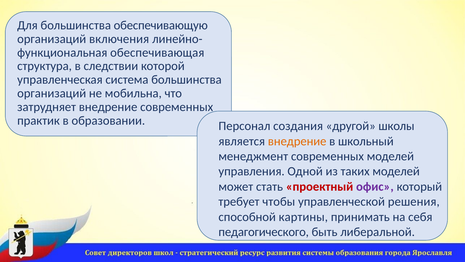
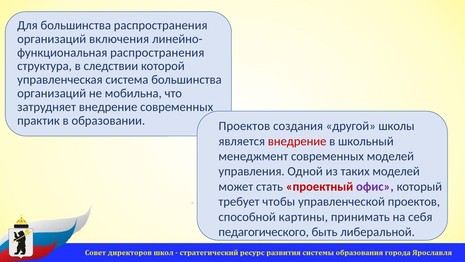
большинства обеспечивающую: обеспечивающую -> распространения (161, 25)
обеспечивающая: обеспечивающая -> распространения (157, 52)
образовании Персонал: Персонал -> Проектов (244, 126)
внедрение colour: orange -> red (297, 141)
управленческой решения: решения -> проектов (414, 201)
